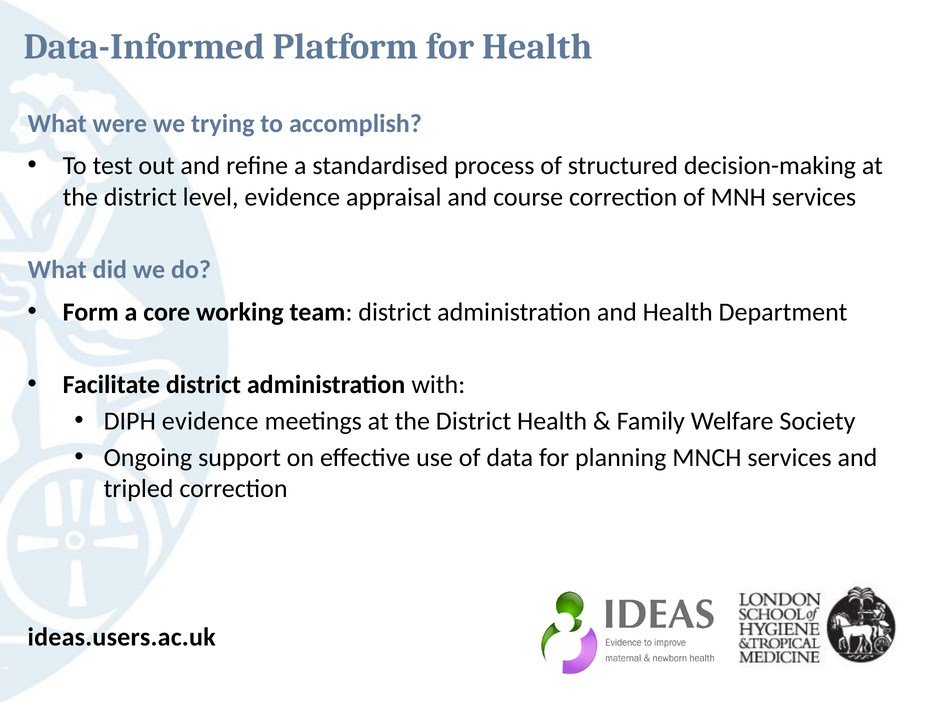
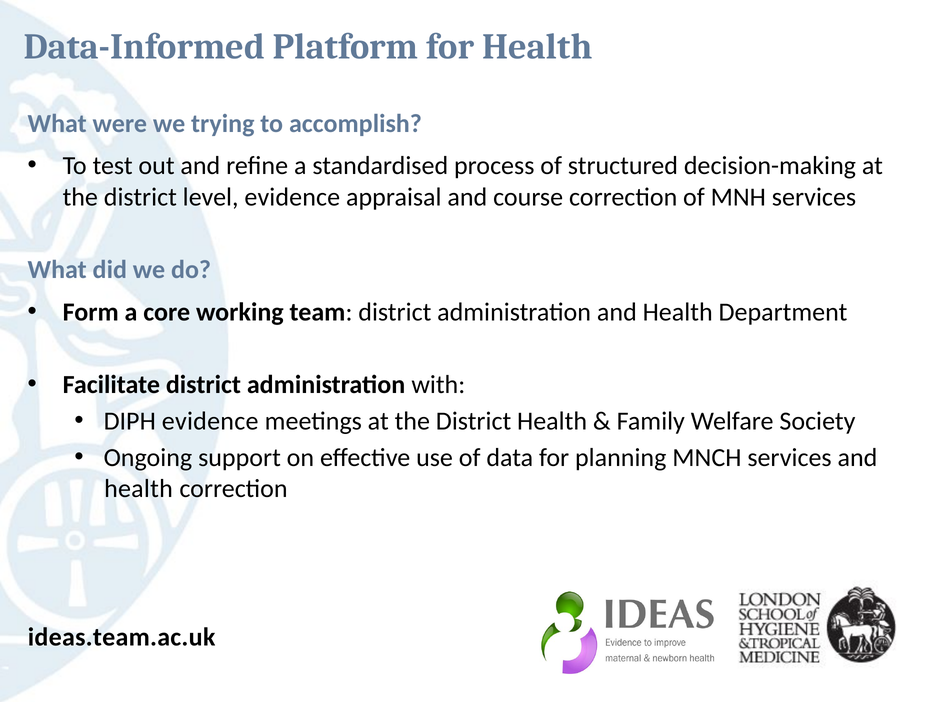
tripled: tripled -> health (138, 489)
ideas.users.ac.uk: ideas.users.ac.uk -> ideas.team.ac.uk (122, 637)
